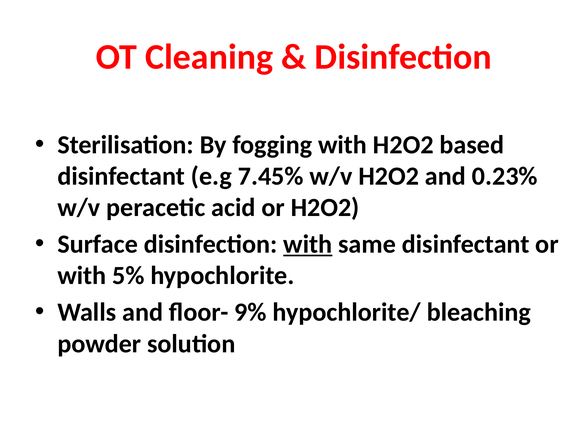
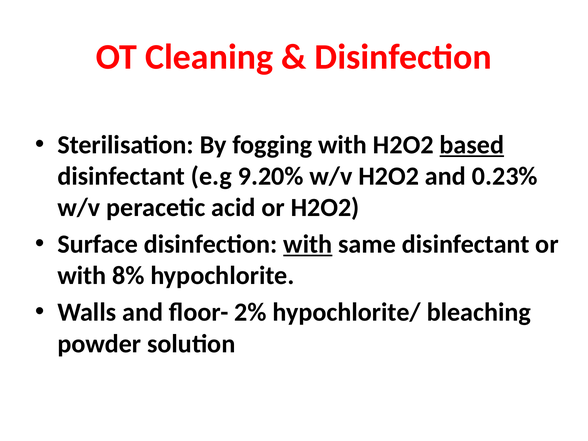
based underline: none -> present (472, 145)
7.45%: 7.45% -> 9.20% (271, 176)
5%: 5% -> 8% (128, 276)
9%: 9% -> 2% (250, 312)
